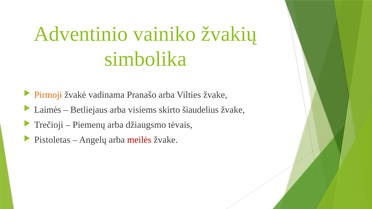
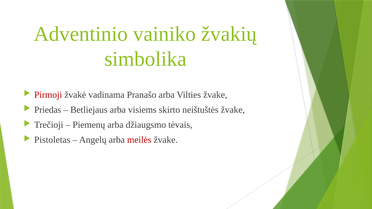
Pirmoji colour: orange -> red (48, 95)
Laimės: Laimės -> Priedas (48, 110)
šiaudelius: šiaudelius -> neištuštės (200, 110)
